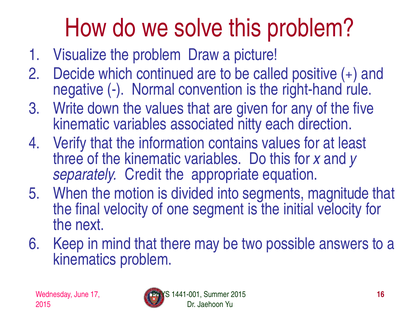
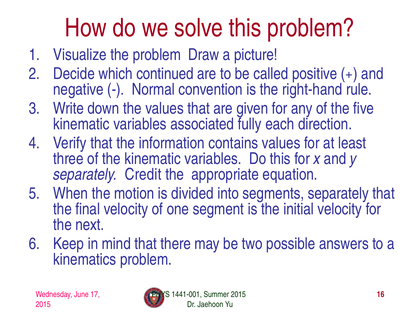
nitty: nitty -> fully (250, 124)
segments magnitude: magnitude -> separately (338, 193)
